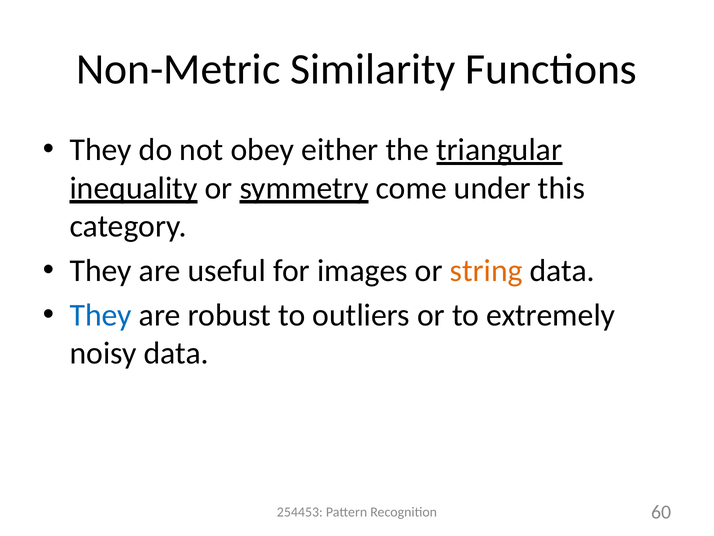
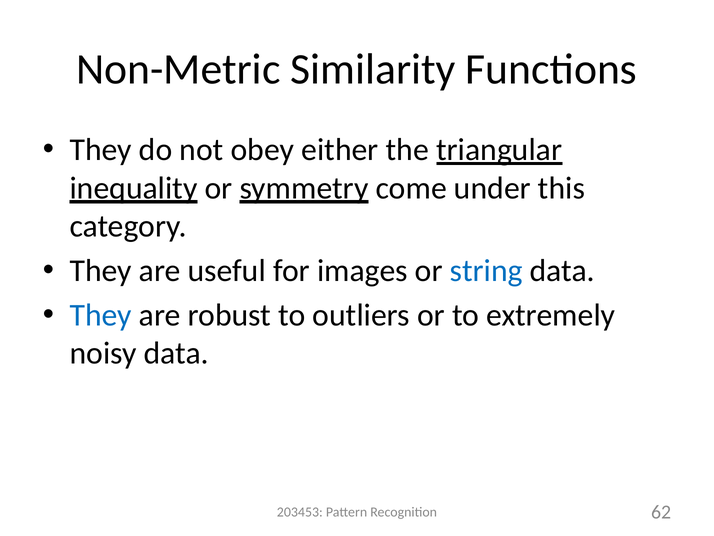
string colour: orange -> blue (486, 271)
254453: 254453 -> 203453 (300, 512)
60: 60 -> 62 (661, 512)
